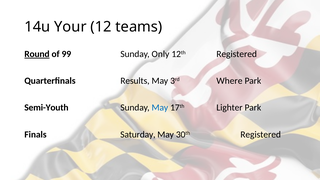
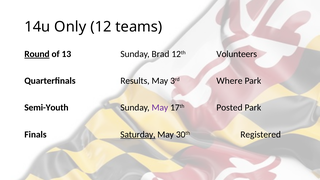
Your: Your -> Only (70, 27)
99: 99 -> 13 (66, 54)
Only: Only -> Brad (161, 54)
12th Registered: Registered -> Volunteers (237, 54)
May colour: blue -> purple (160, 108)
Lighter: Lighter -> Posted (229, 108)
Saturday underline: none -> present (138, 134)
